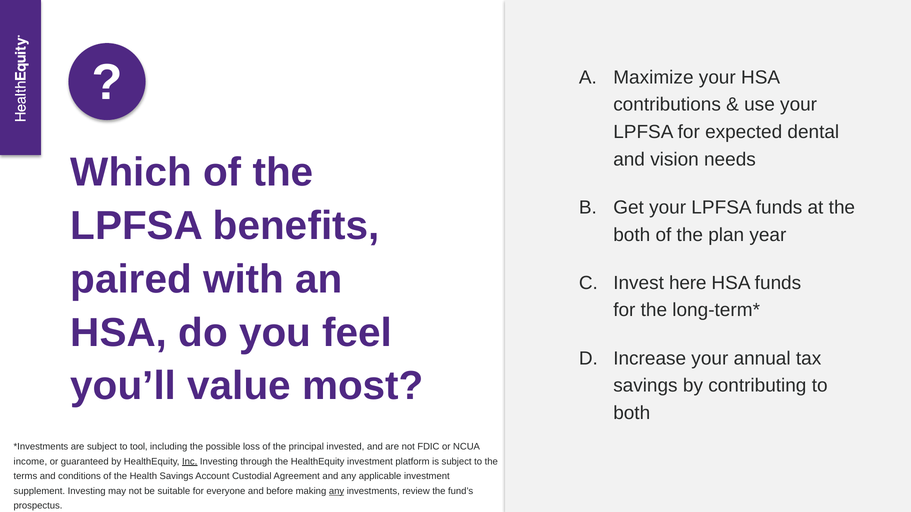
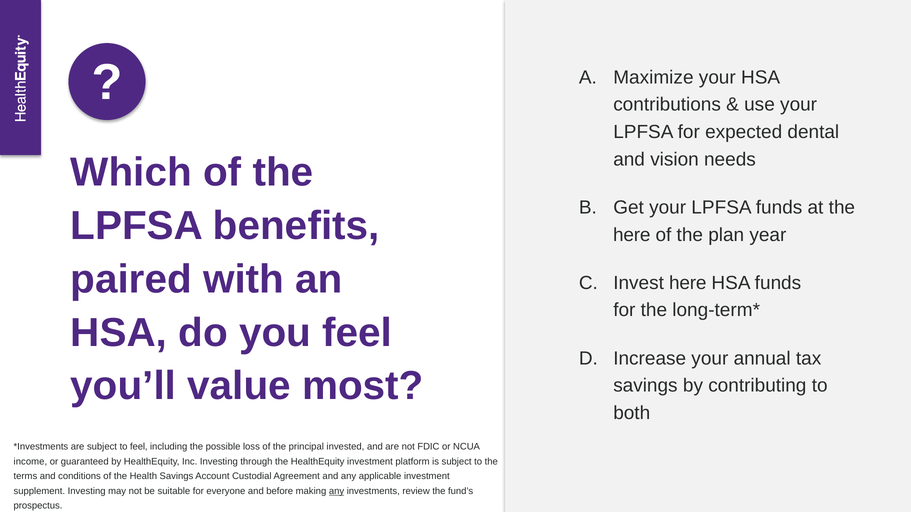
both: both -> here (632, 235)
to tool: tool -> feel (139, 447)
Inc underline: present -> none (190, 462)
